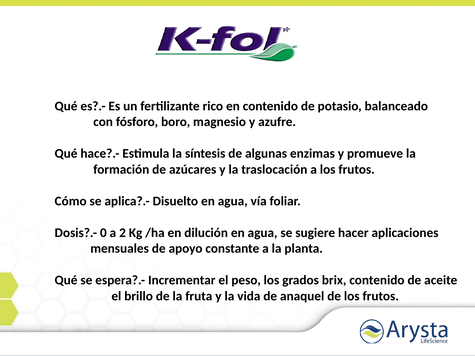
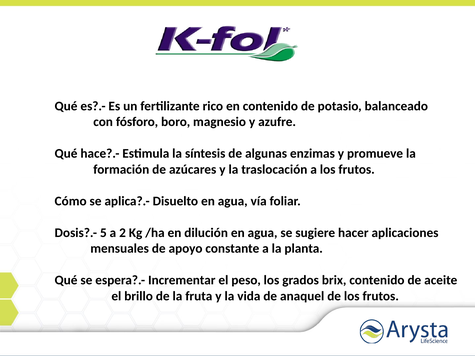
0: 0 -> 5 (103, 233)
